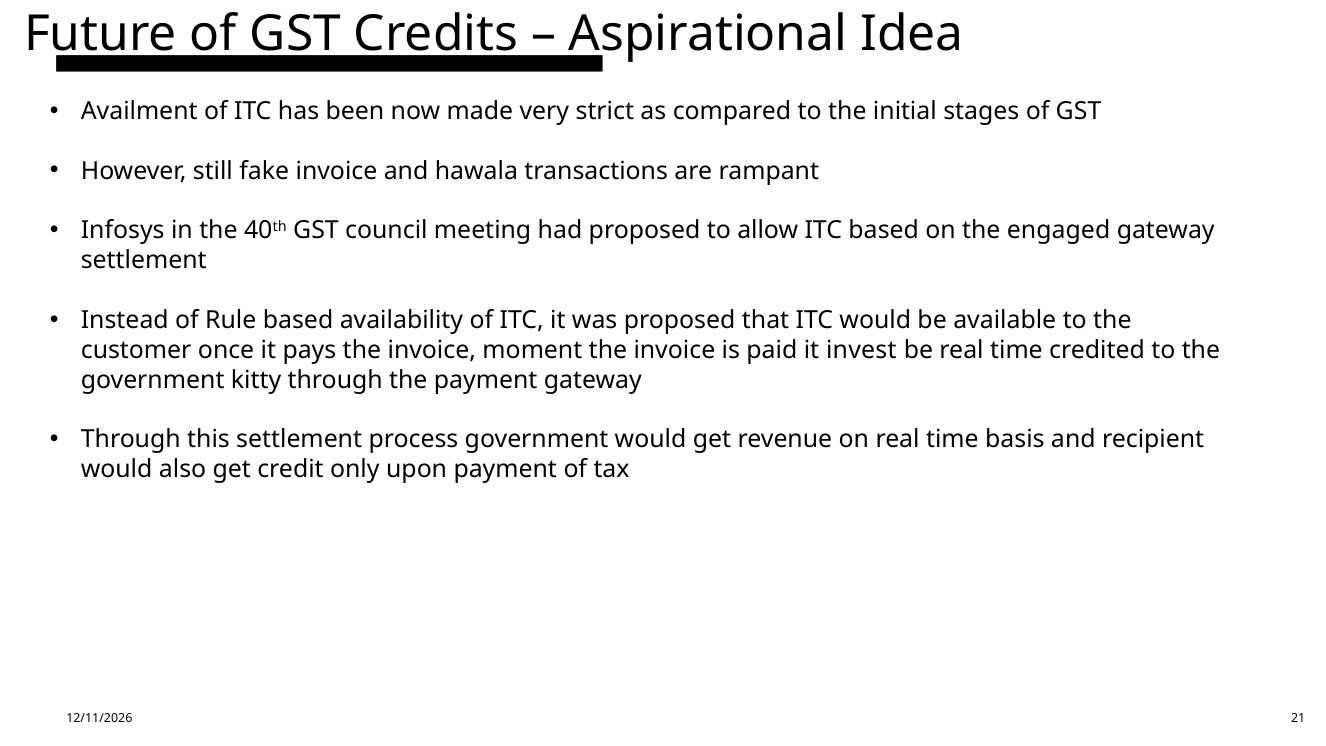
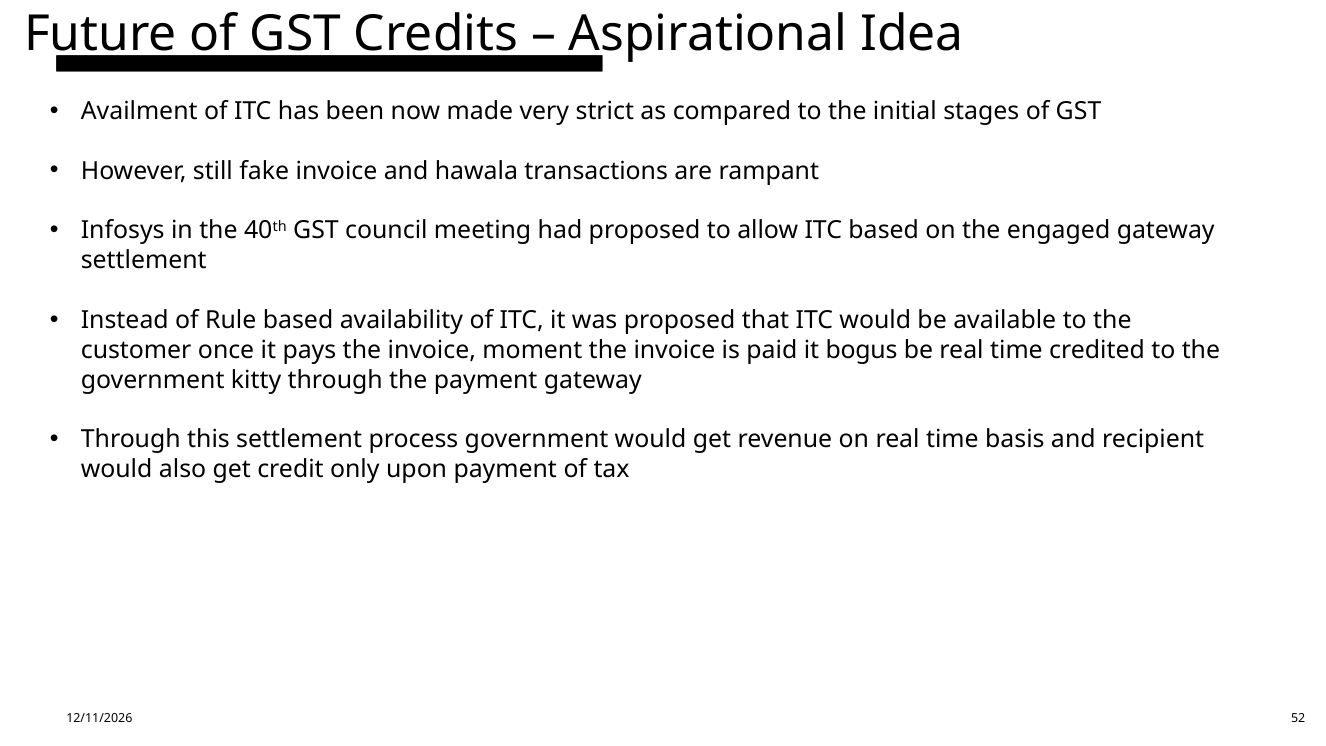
invest: invest -> bogus (862, 350)
21: 21 -> 52 (1298, 718)
